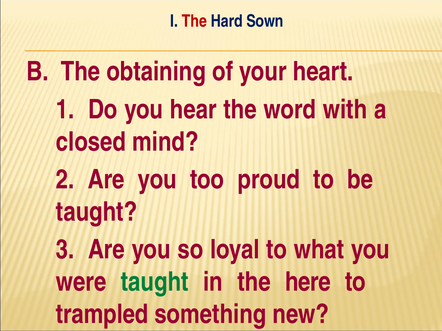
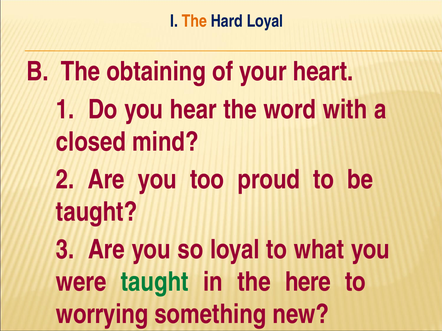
The colour: red -> orange (194, 21)
Hard Sown: Sown -> Loyal (265, 21)
trampled: trampled -> worrying (102, 315)
